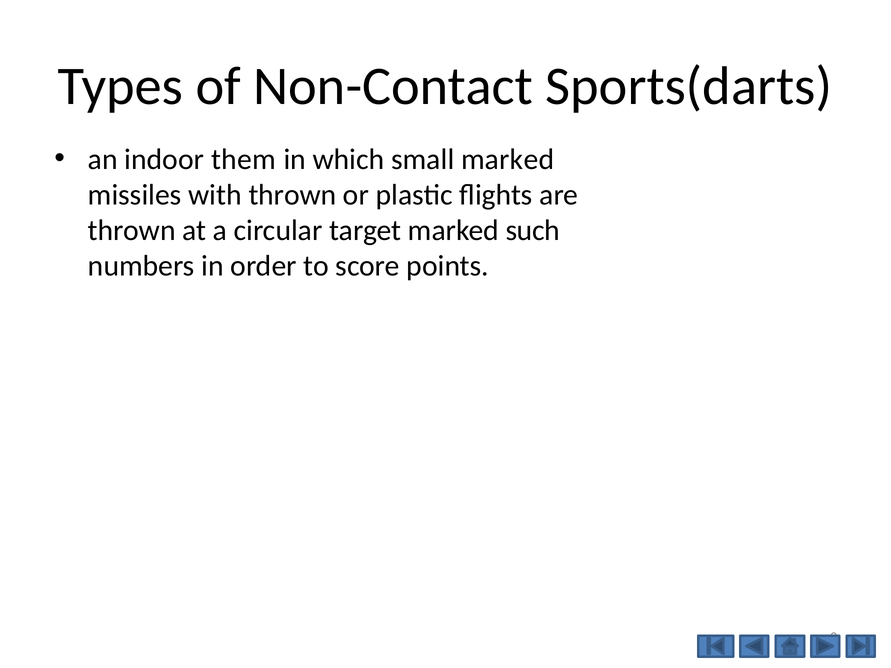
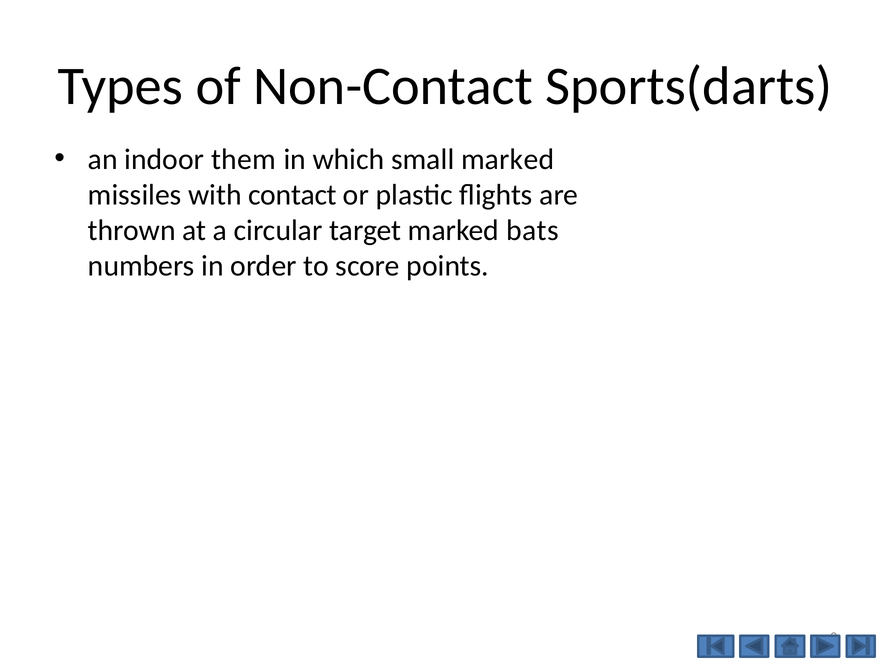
with thrown: thrown -> contact (293, 195)
such: such -> bats (532, 231)
